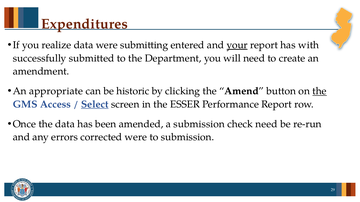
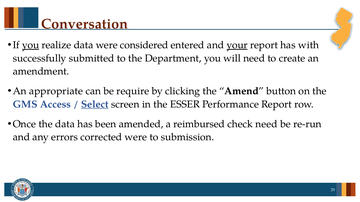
Expenditures: Expenditures -> Conversation (85, 24)
you underline: none -> present (31, 45)
submitting: submitting -> considered (144, 45)
historic: historic -> require (133, 91)
the underline: present -> none (320, 91)
a submission: submission -> reimbursed (199, 124)
